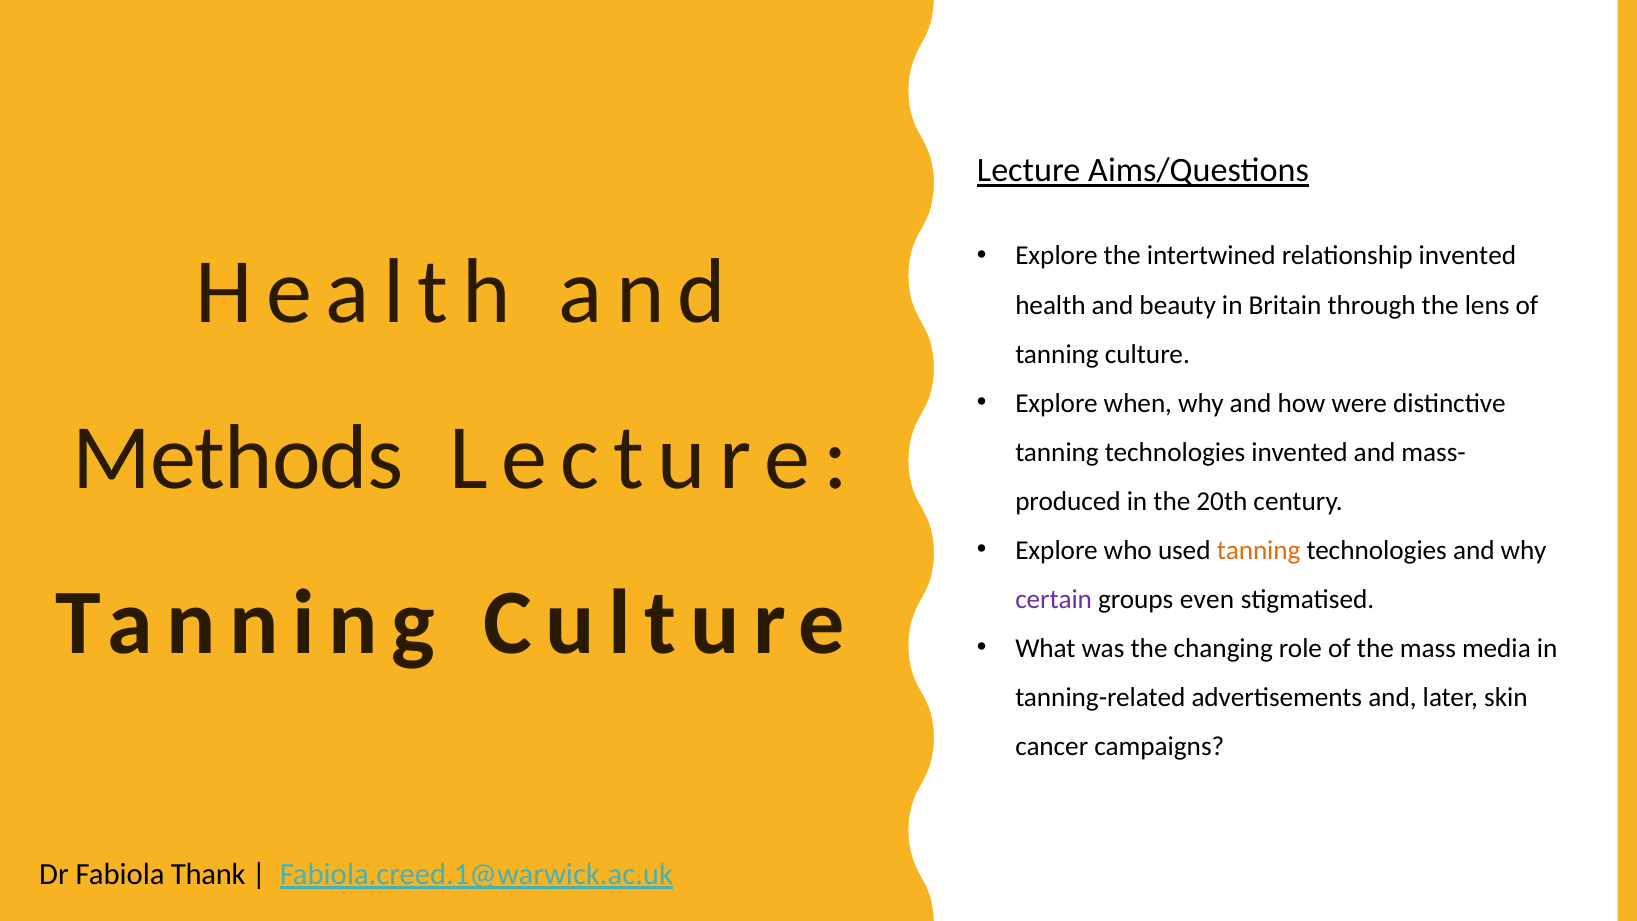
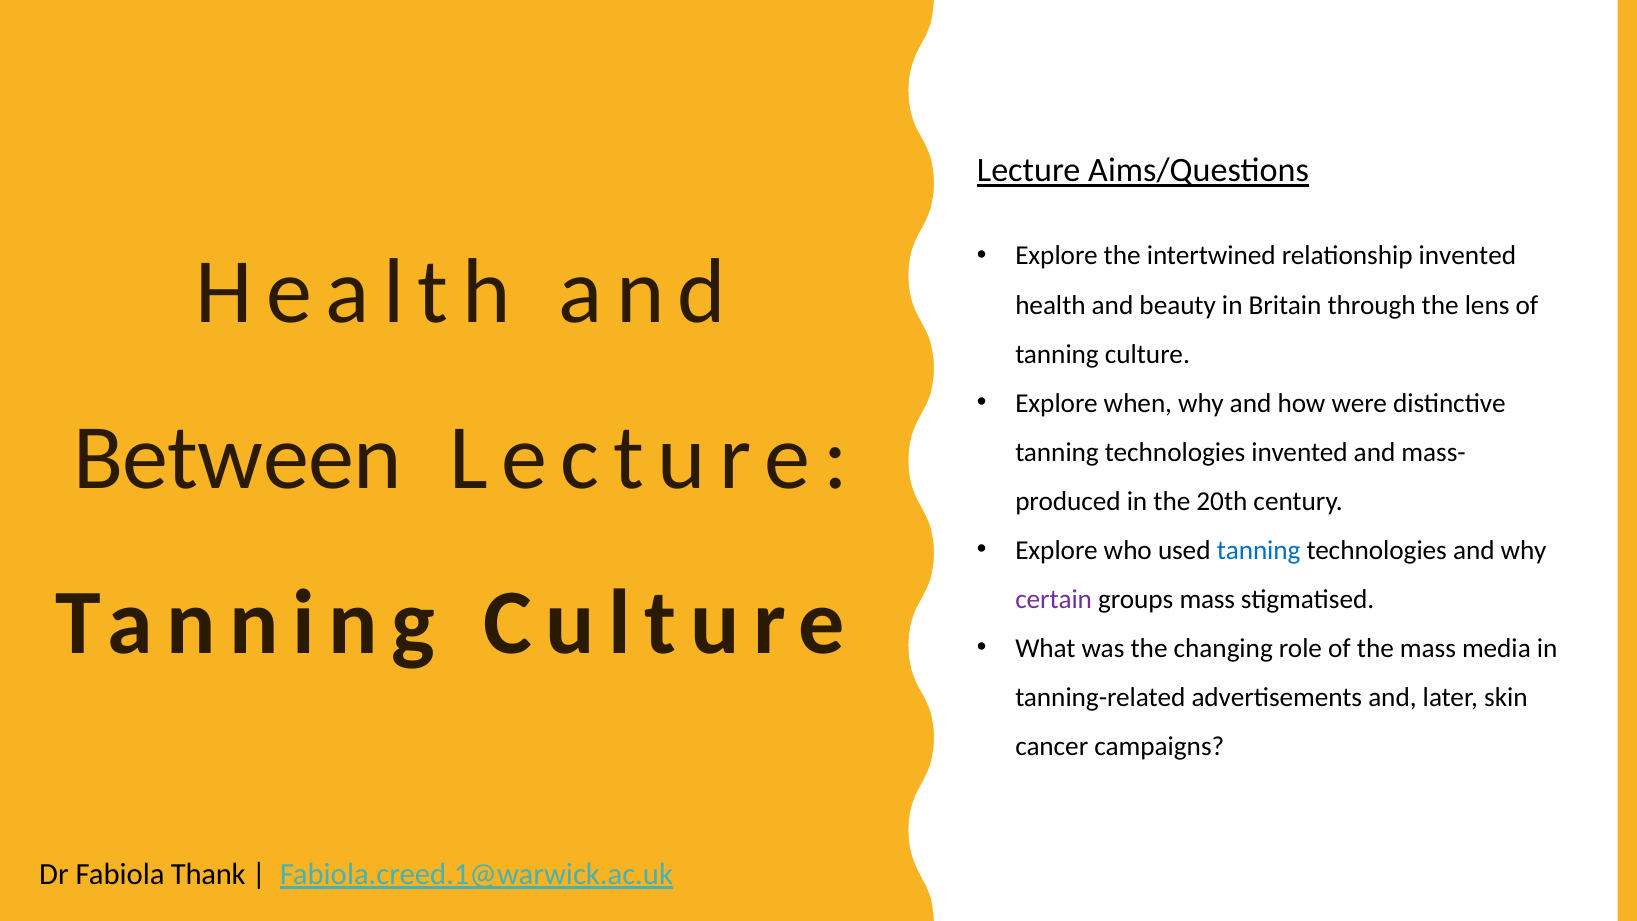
Methods: Methods -> Between (238, 458)
tanning colour: orange -> blue (1259, 550)
groups even: even -> mass (1207, 599)
